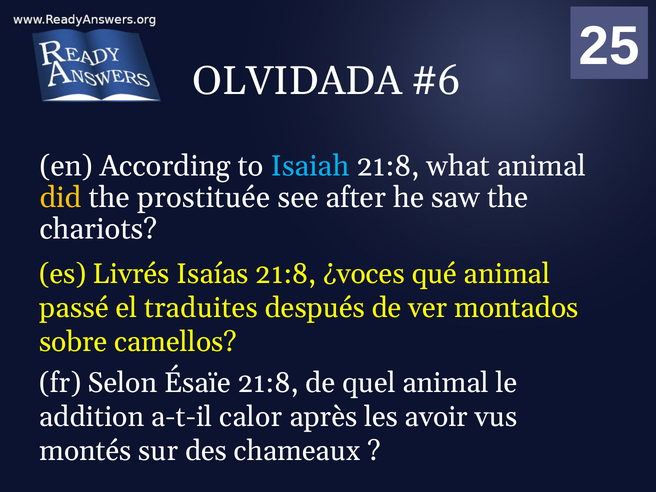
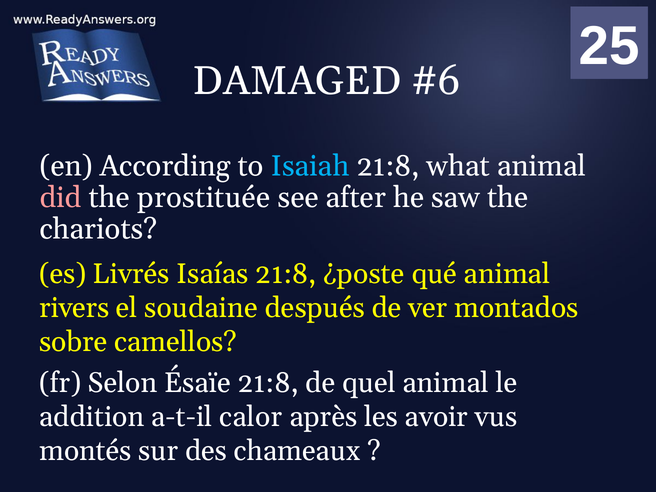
OLVIDADA: OLVIDADA -> DAMAGED (297, 81)
did colour: yellow -> pink (61, 197)
¿voces: ¿voces -> ¿poste (364, 274)
passé: passé -> rivers (74, 308)
traduites: traduites -> soudaine (201, 308)
